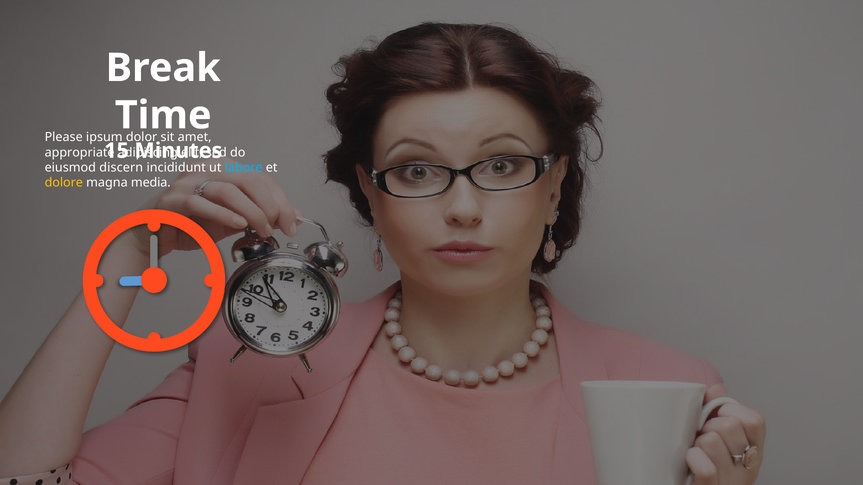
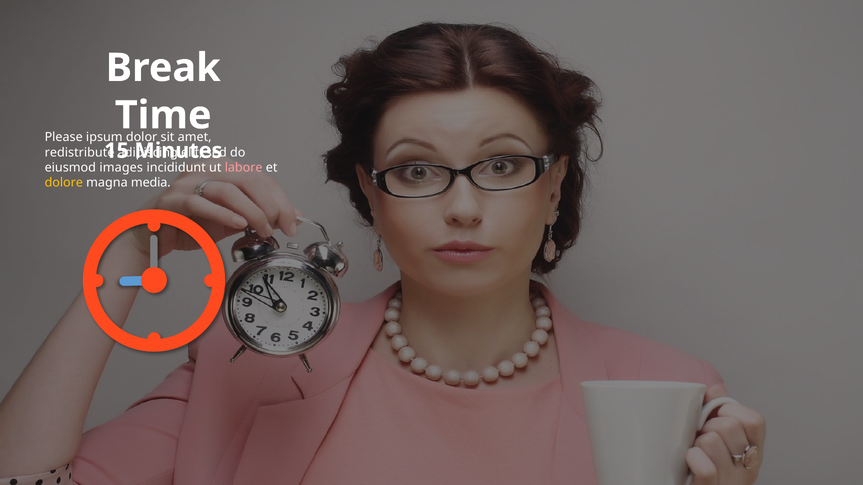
appropriate: appropriate -> redistribute (80, 153)
discern: discern -> images (121, 168)
labore colour: light blue -> pink (244, 168)
